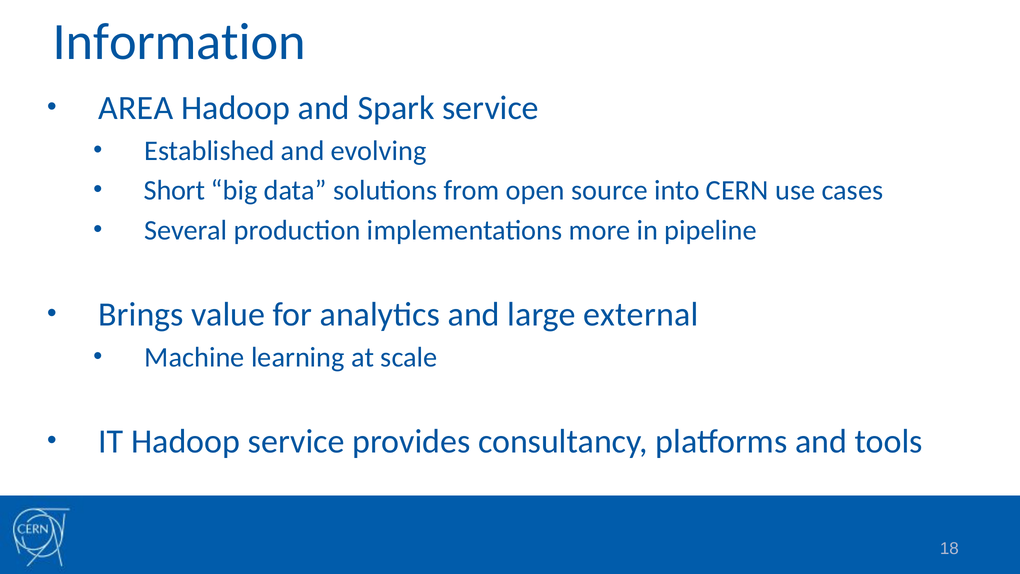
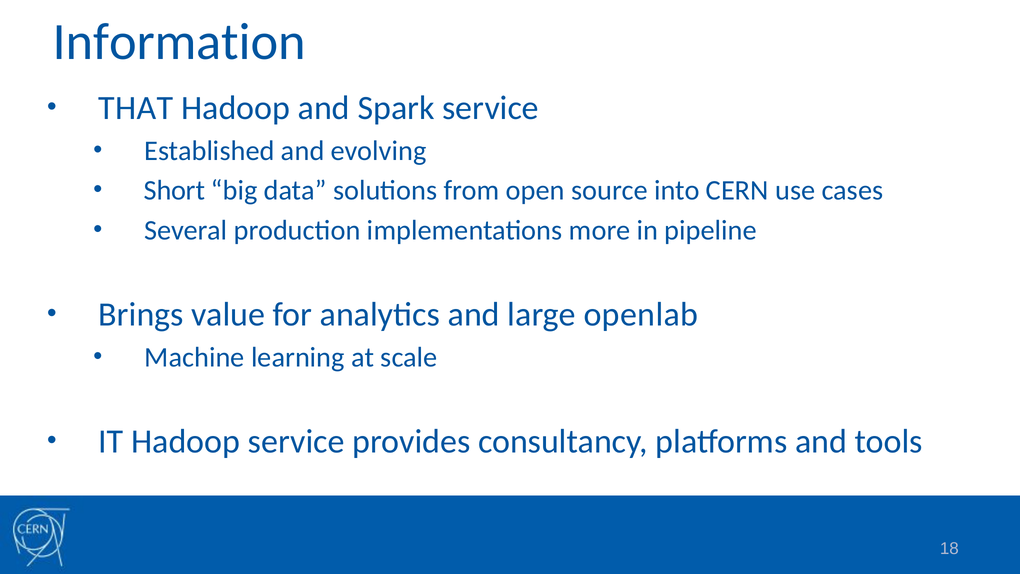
AREA: AREA -> THAT (136, 108)
external: external -> openlab (641, 314)
